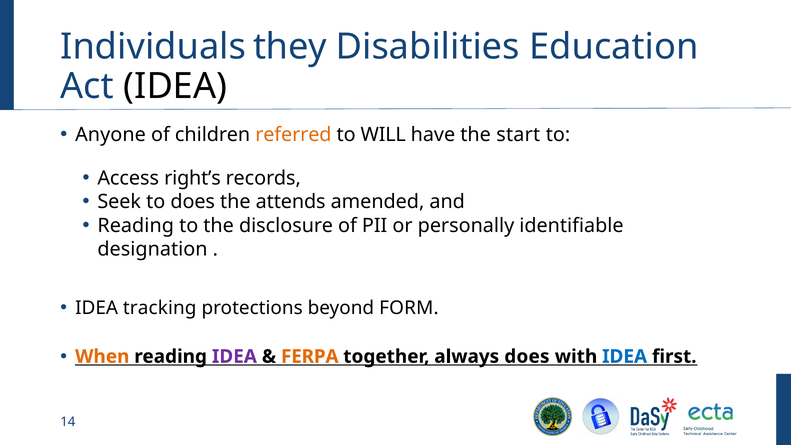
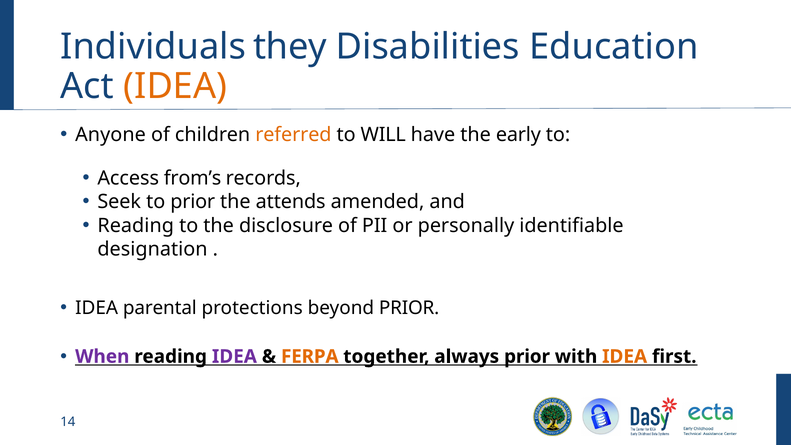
IDEA colour: black -> orange (175, 86)
start: start -> early (518, 135)
right’s: right’s -> from’s (193, 178)
to does: does -> prior (193, 202)
tracking: tracking -> parental (160, 308)
beyond FORM: FORM -> PRIOR (409, 308)
When colour: orange -> purple (102, 356)
always does: does -> prior (527, 356)
IDEA colour: blue -> orange (625, 356)
